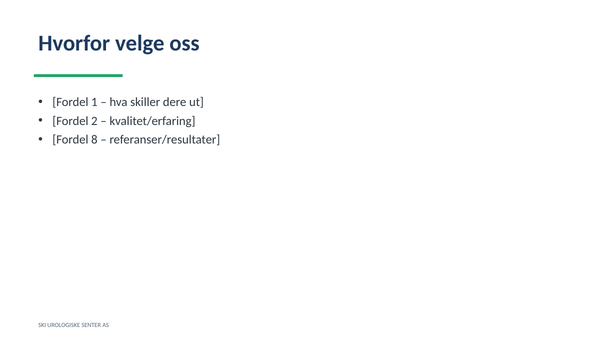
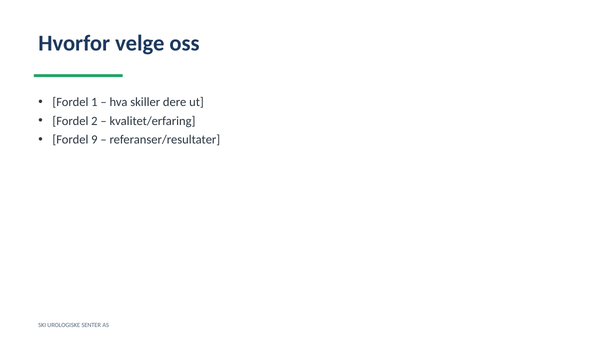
8: 8 -> 9 (94, 140)
